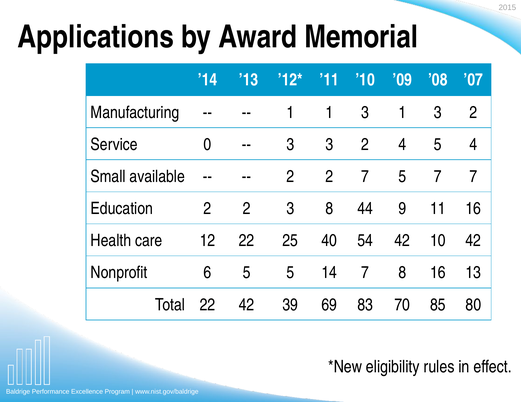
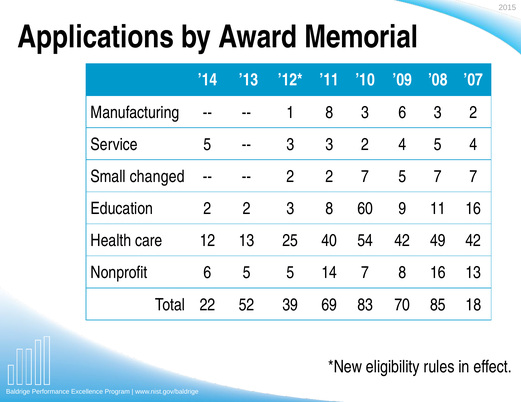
1 1: 1 -> 8 (329, 113)
3 1: 1 -> 6 (402, 113)
Service 0: 0 -> 5 (208, 145)
available: available -> changed (157, 177)
44: 44 -> 60 (365, 209)
12 22: 22 -> 13 (247, 241)
10: 10 -> 49 (438, 241)
22 42: 42 -> 52 (247, 305)
80: 80 -> 18 (473, 305)
